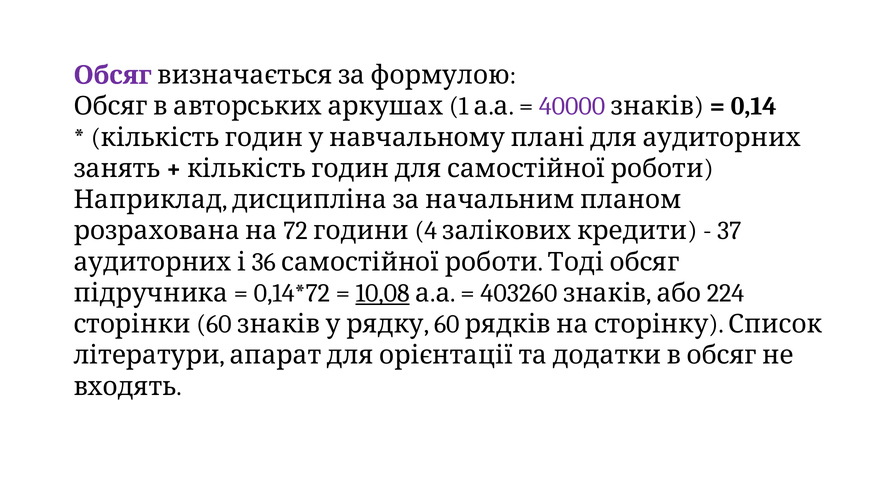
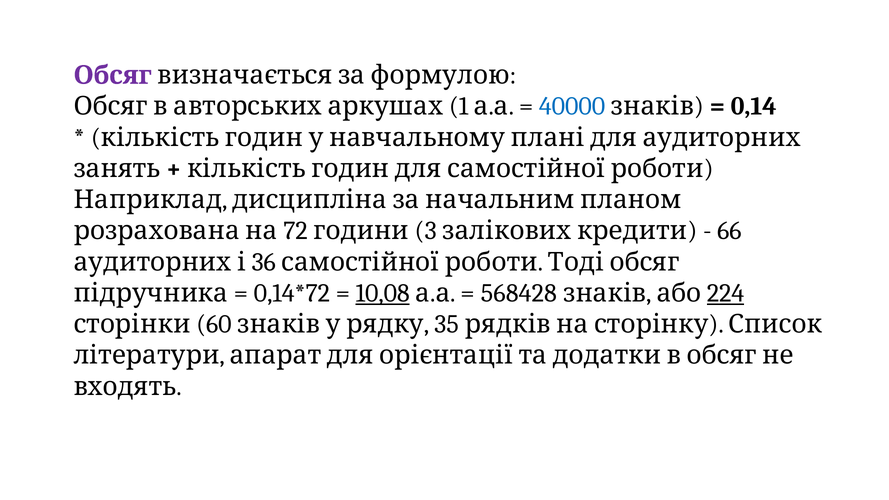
40000 colour: purple -> blue (572, 106)
4: 4 -> 3 (426, 231)
37: 37 -> 66 (729, 231)
403260: 403260 -> 568428 (519, 293)
224 underline: none -> present (726, 293)
60: 60 -> 35 (447, 324)
